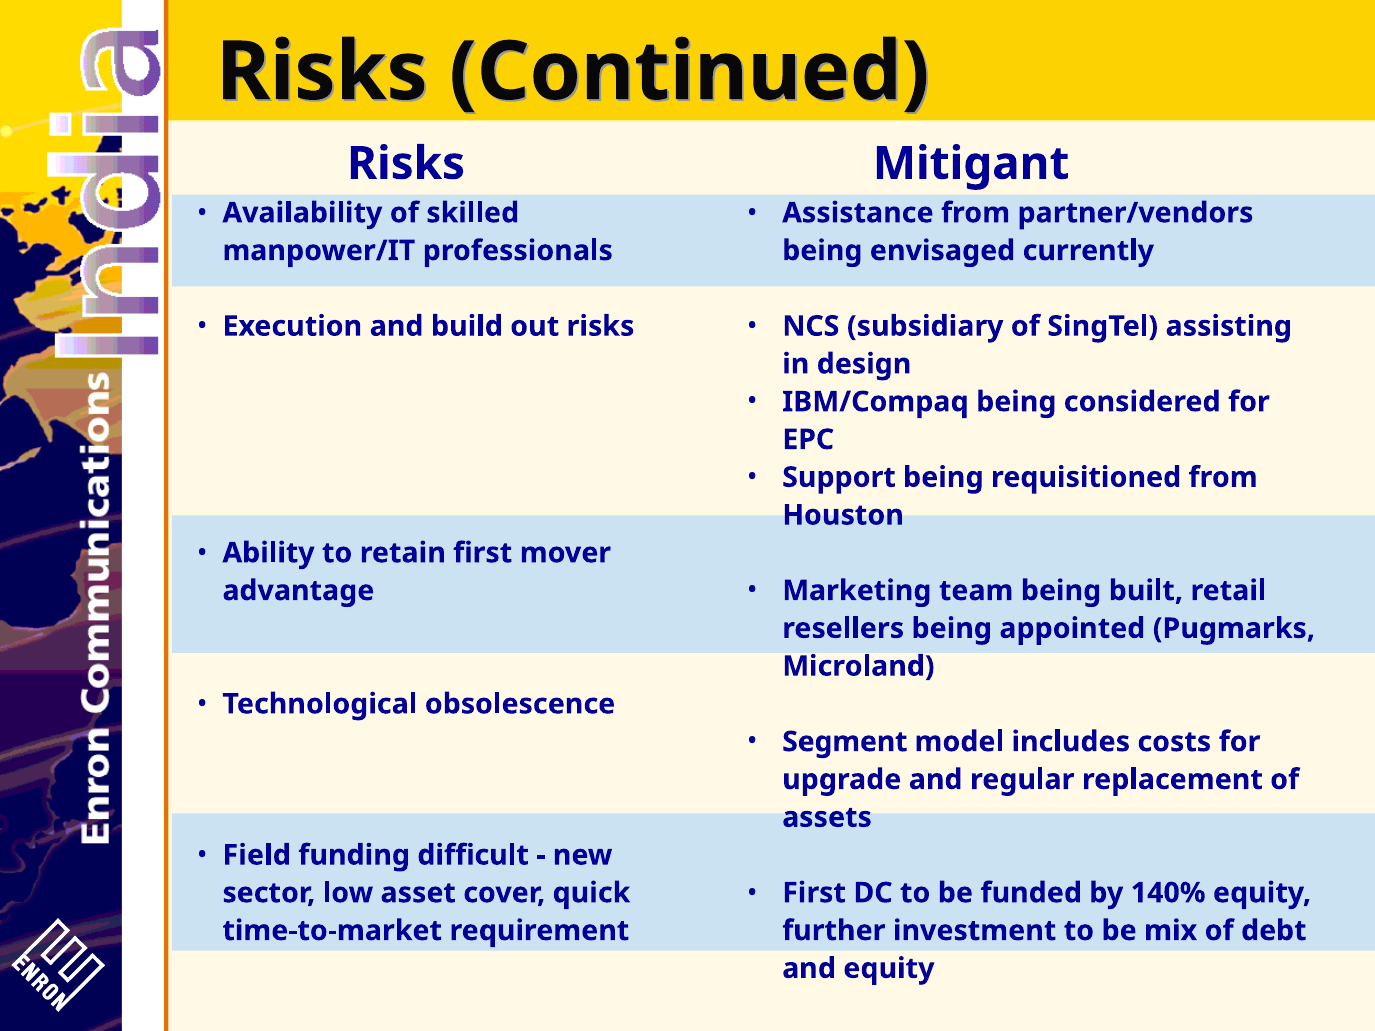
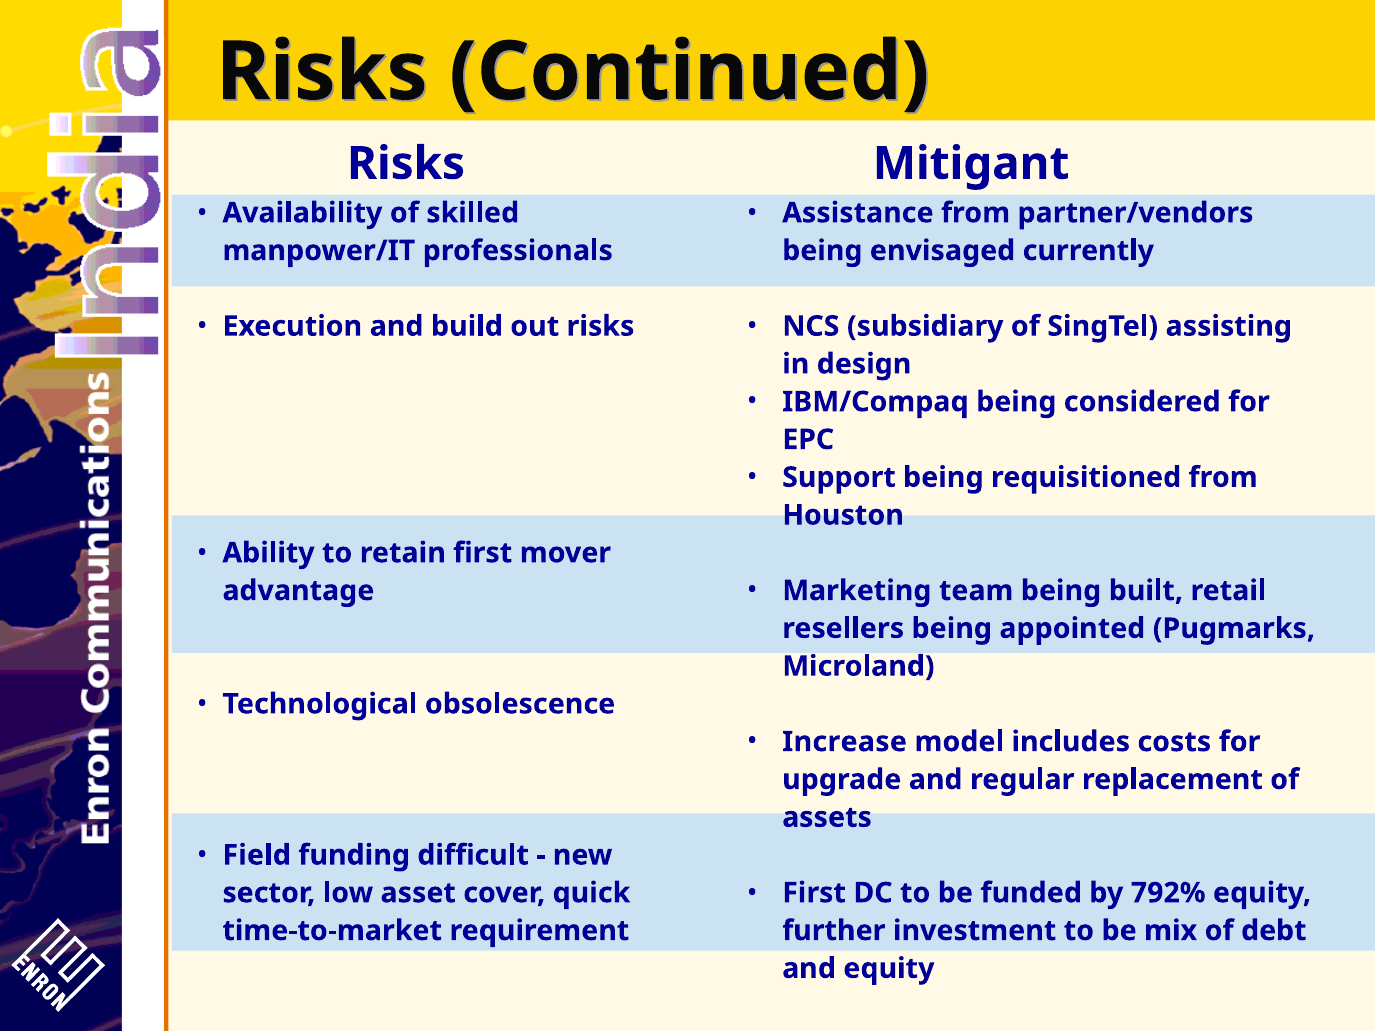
Segment: Segment -> Increase (845, 742)
140%: 140% -> 792% (1168, 893)
